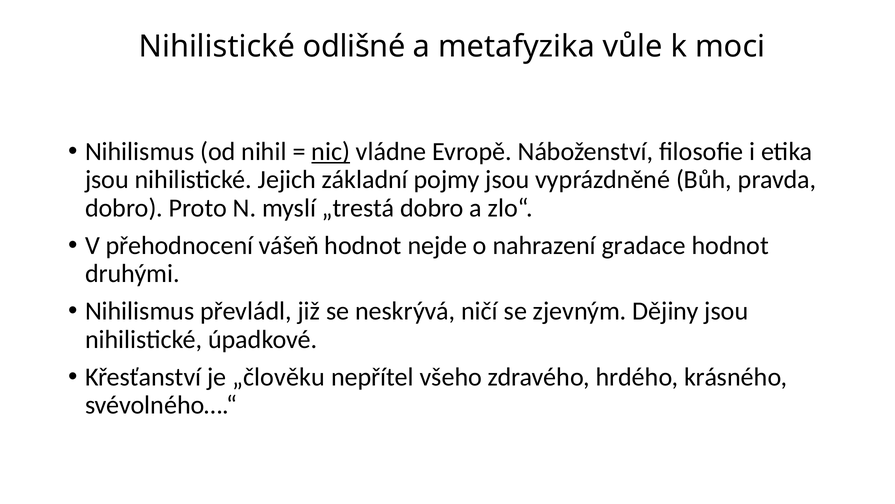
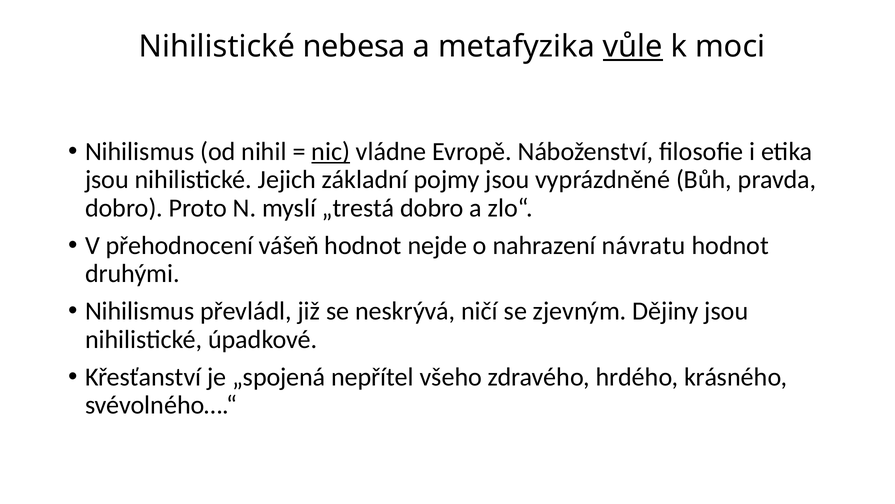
odlišné: odlišné -> nebesa (354, 47)
vůle underline: none -> present (633, 47)
gradace: gradace -> návratu (644, 245)
„člověku: „člověku -> „spojená (279, 377)
